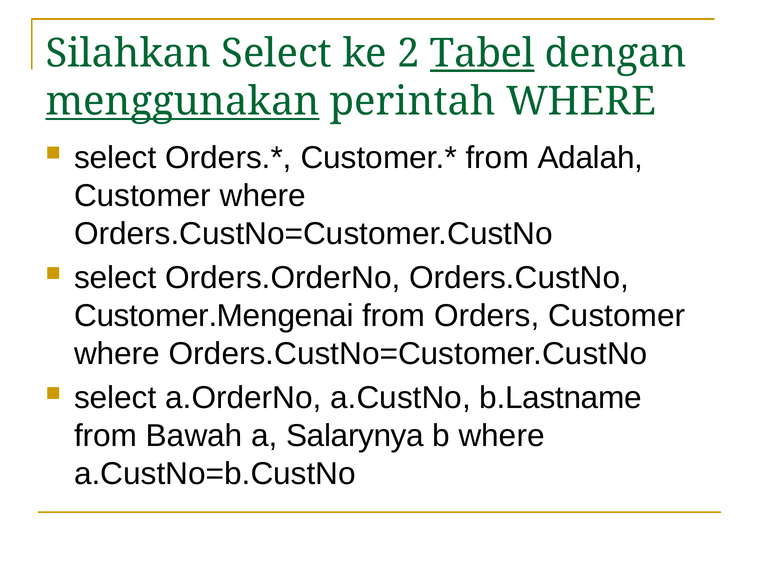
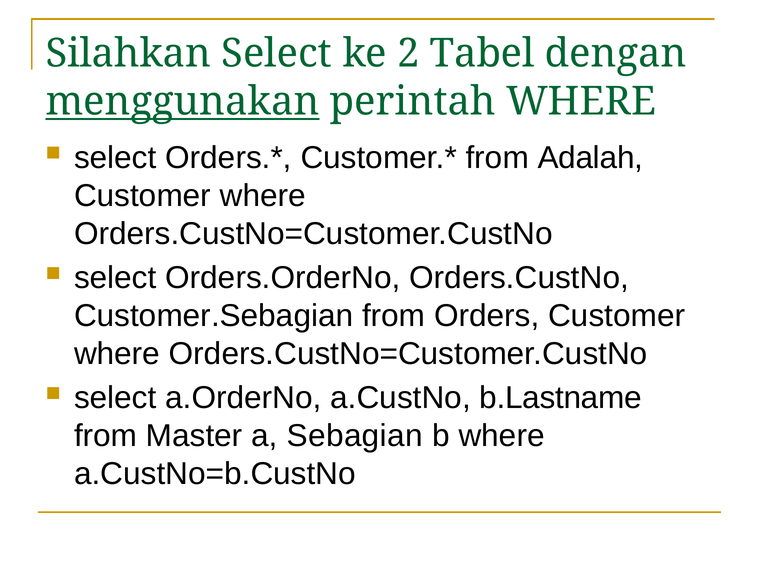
Tabel underline: present -> none (482, 54)
Customer.Mengenai: Customer.Mengenai -> Customer.Sebagian (214, 316)
Bawah: Bawah -> Master (194, 436)
Salarynya: Salarynya -> Sebagian (355, 436)
